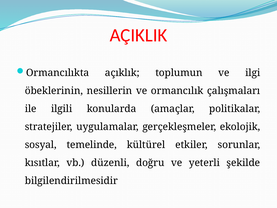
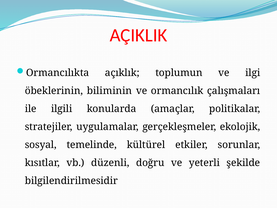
nesillerin: nesillerin -> biliminin (109, 91)
